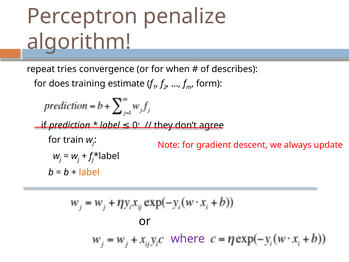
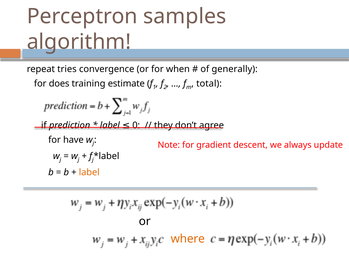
penalize: penalize -> samples (185, 16)
describes: describes -> generally (235, 69)
form: form -> total (209, 83)
train: train -> have (73, 140)
where colour: purple -> orange (188, 238)
